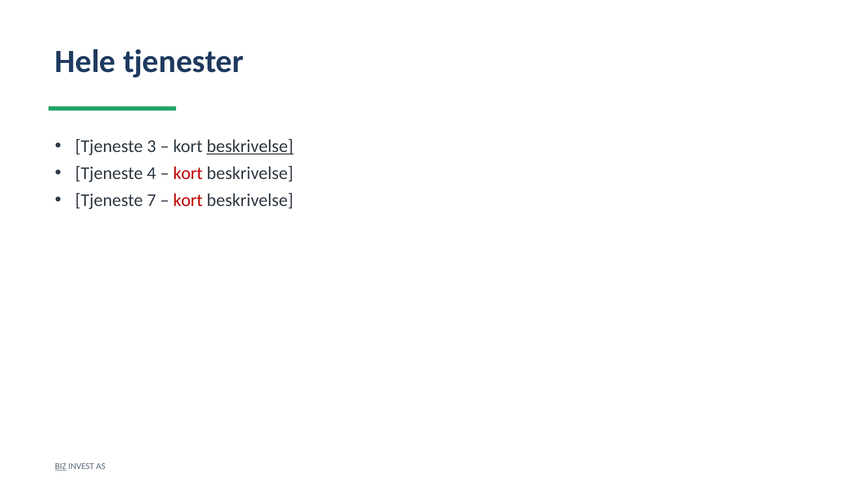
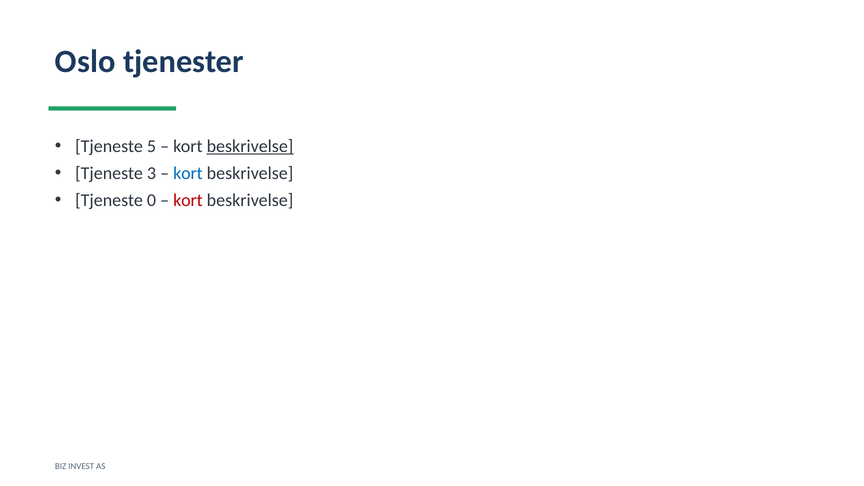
Hele: Hele -> Oslo (85, 62)
3: 3 -> 5 (151, 146)
4: 4 -> 3 (151, 173)
kort colour: red -> blue (188, 173)
7: 7 -> 0 (151, 200)
BIZ underline: present -> none (61, 466)
